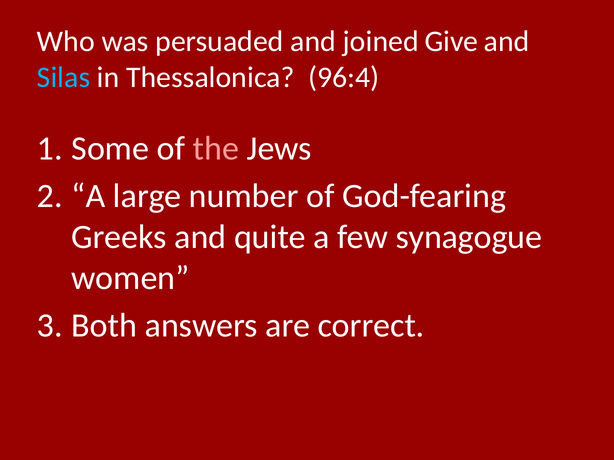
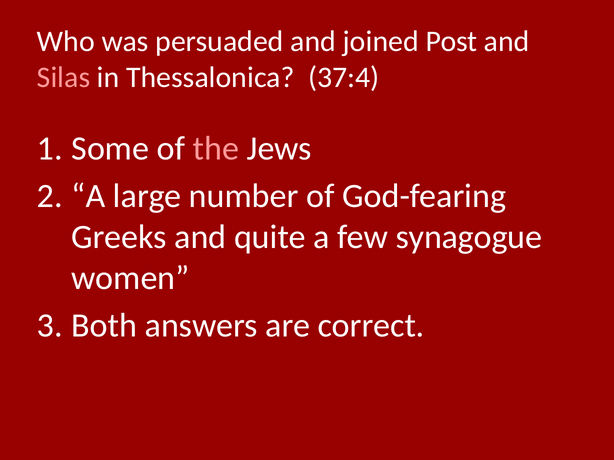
Give: Give -> Post (452, 41)
Silas colour: light blue -> pink (64, 77)
96:4: 96:4 -> 37:4 (344, 77)
